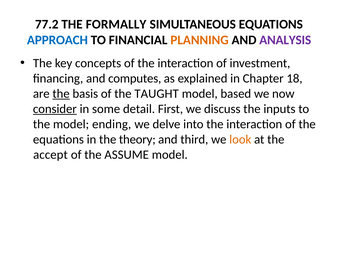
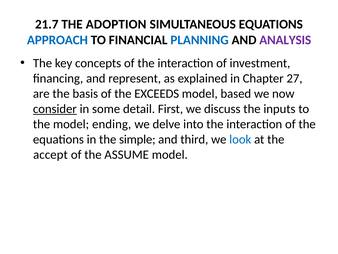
77.2: 77.2 -> 21.7 (47, 24)
FORMALLY: FORMALLY -> ADOPTION (116, 24)
PLANNING colour: orange -> blue (200, 40)
computes: computes -> represent (135, 78)
18: 18 -> 27 (294, 78)
the underline: present -> none (61, 93)
TAUGHT: TAUGHT -> EXCEEDS (157, 93)
theory: theory -> simple (137, 139)
look colour: orange -> blue (240, 139)
